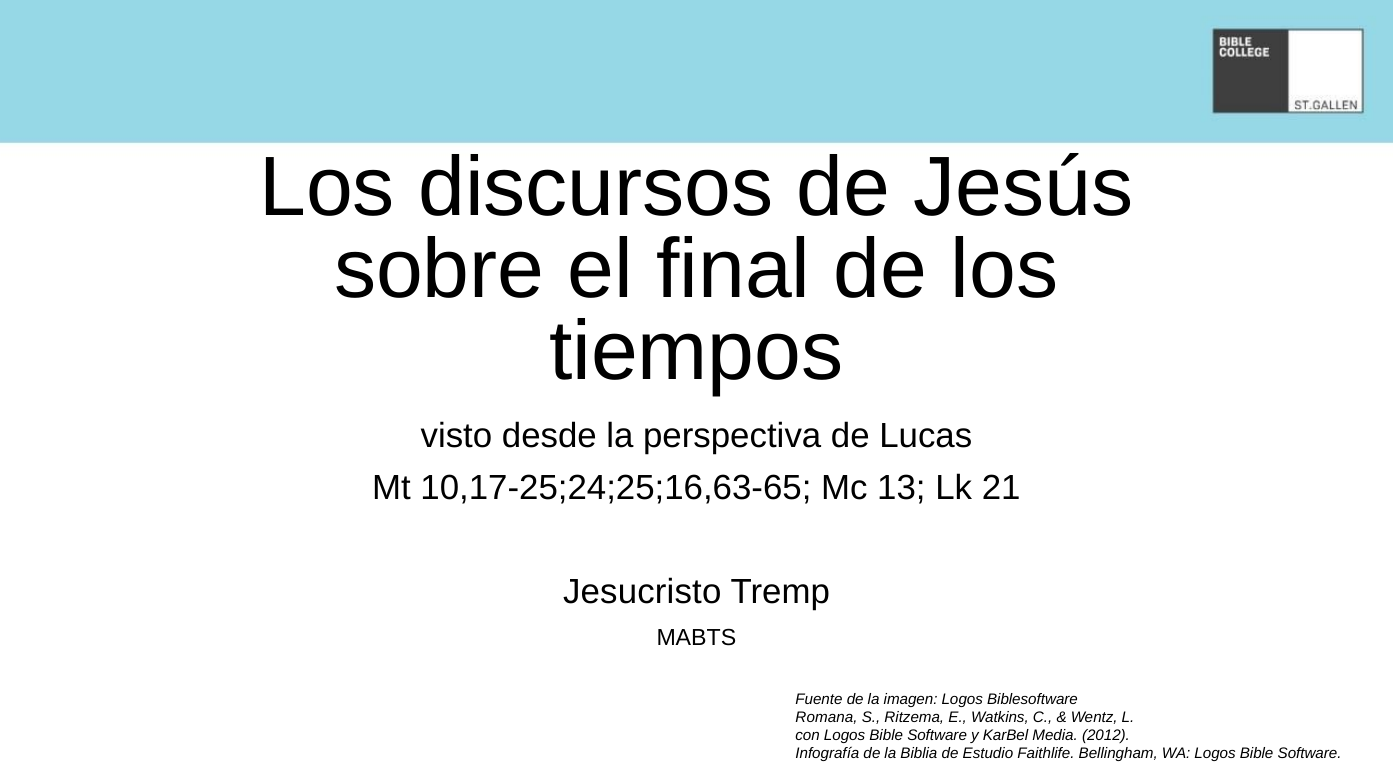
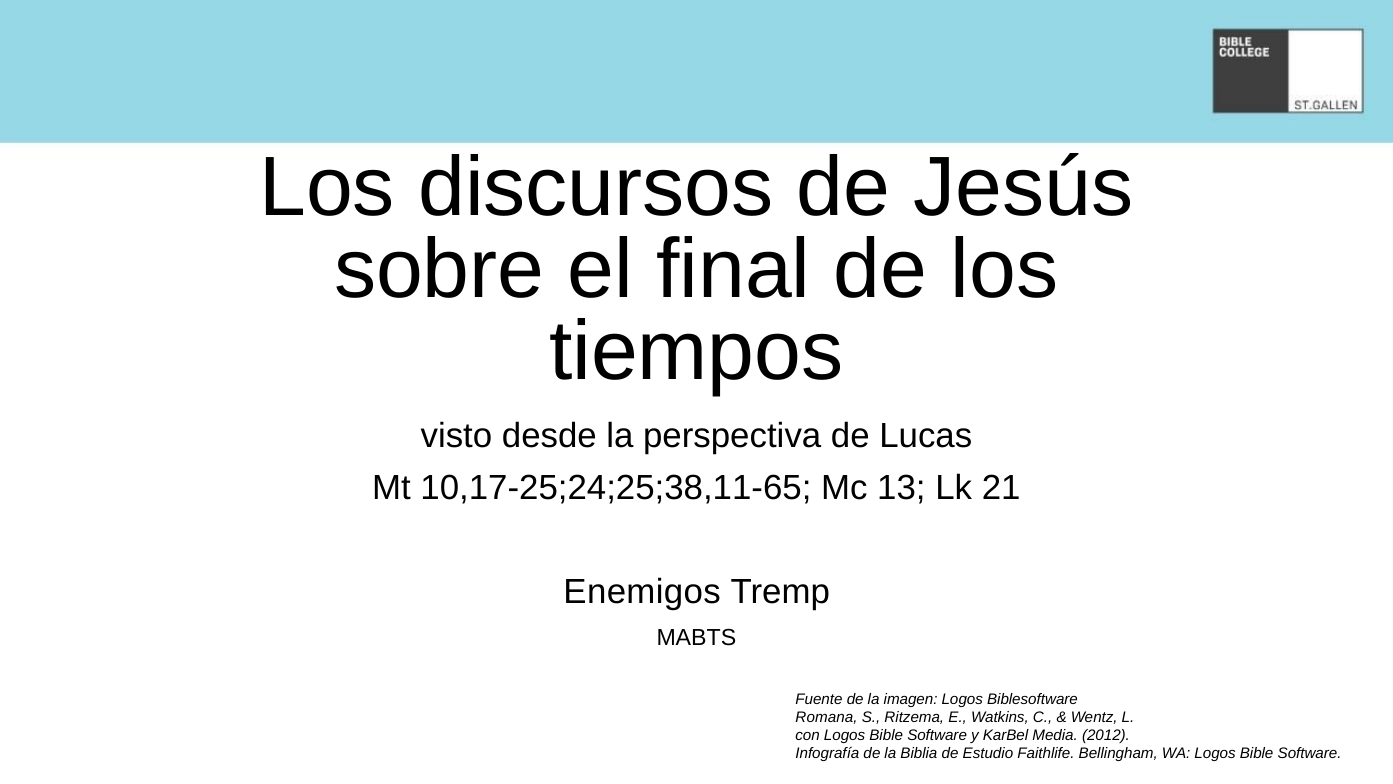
10,17-25;24;25;16,63-65: 10,17-25;24;25;16,63-65 -> 10,17-25;24;25;38,11-65 (616, 488)
Jesucristo: Jesucristo -> Enemigos (642, 592)
